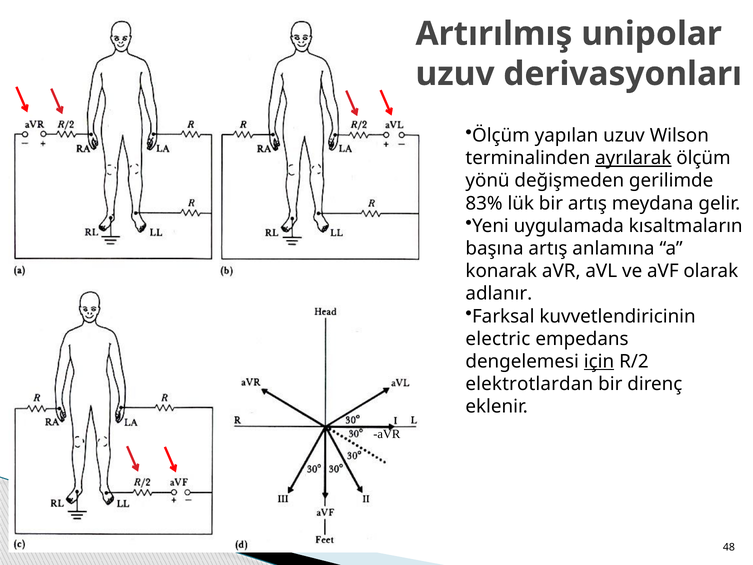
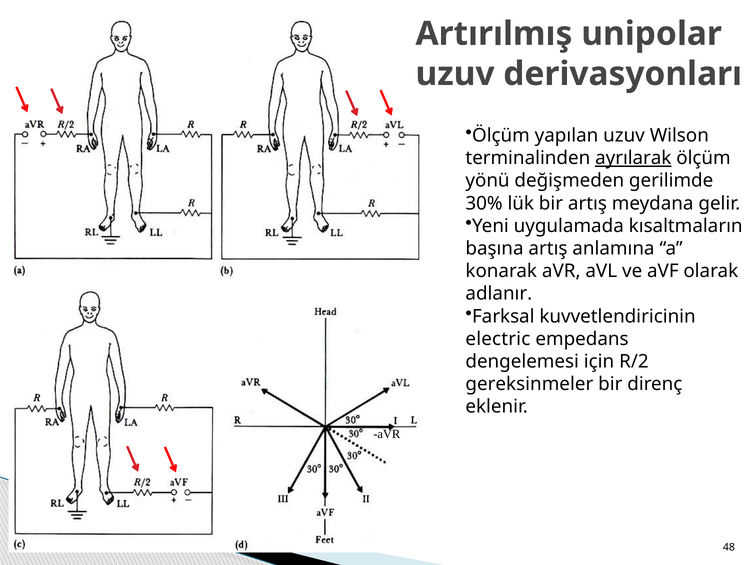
83%: 83% -> 30% (484, 203)
için underline: present -> none (599, 361)
elektrotlardan: elektrotlardan -> gereksinmeler (529, 384)
